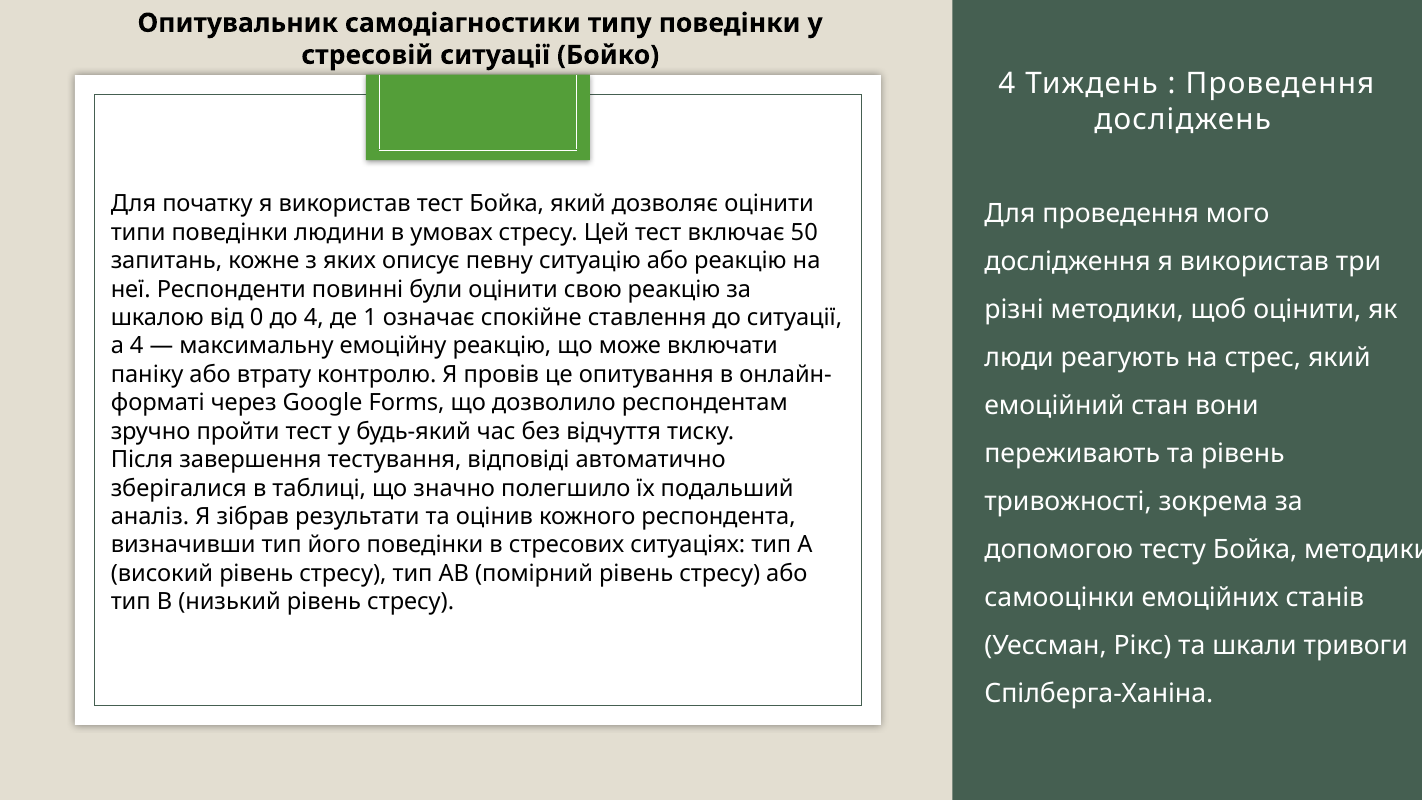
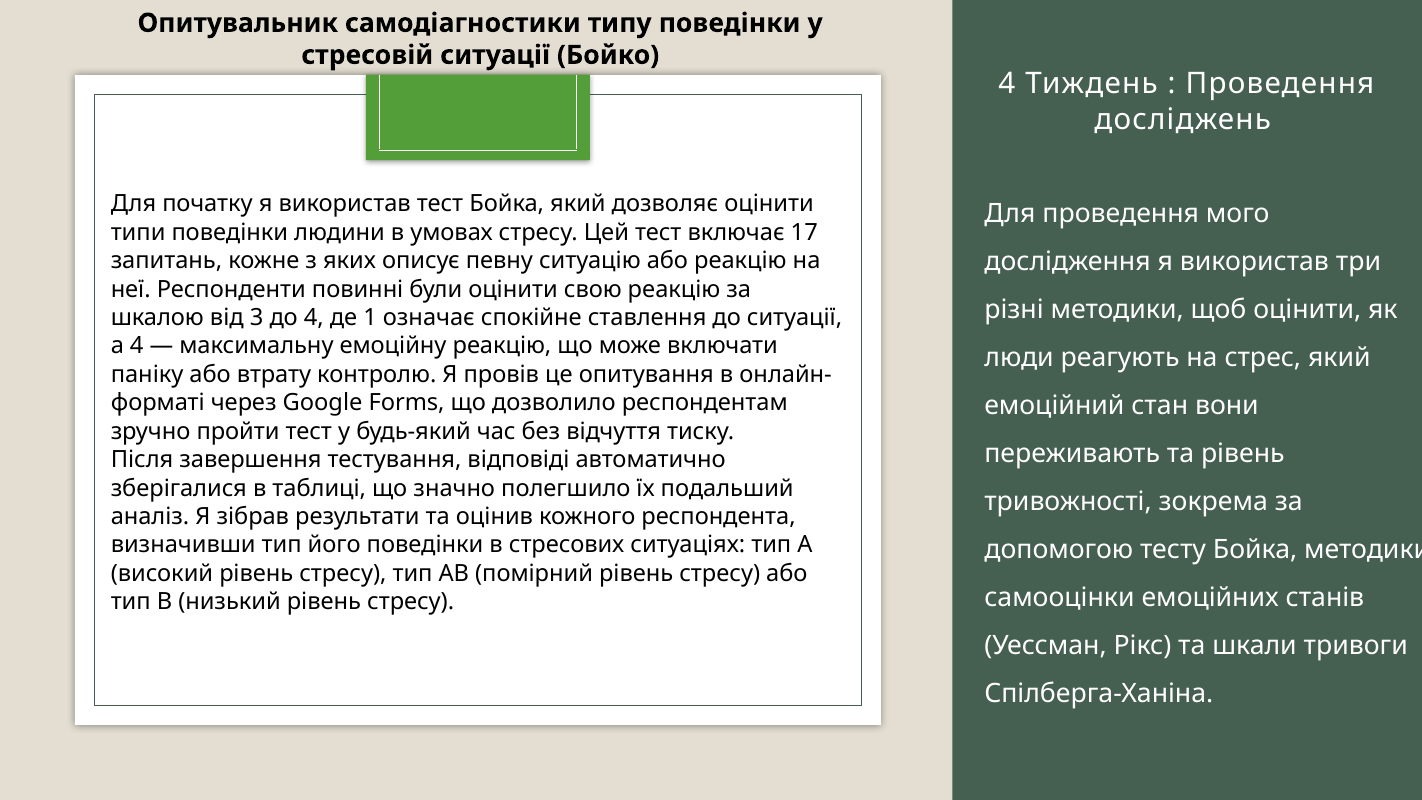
50: 50 -> 17 (804, 232)
0: 0 -> 3 (257, 318)
